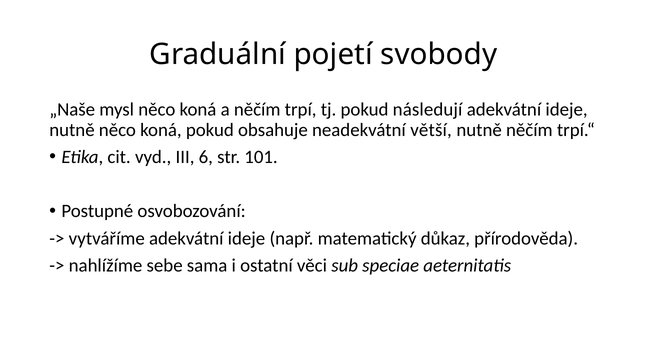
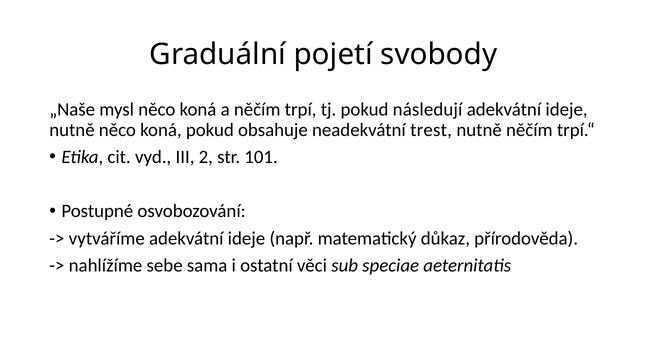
větší: větší -> trest (431, 130)
6: 6 -> 2 (206, 157)
